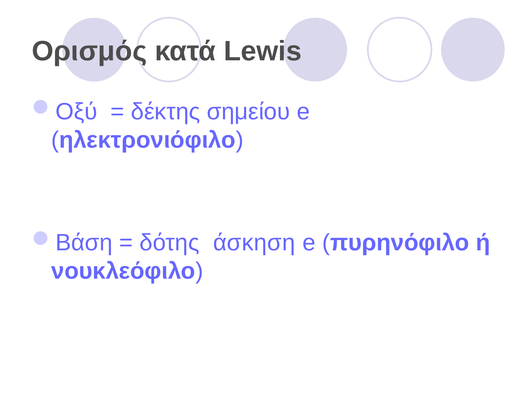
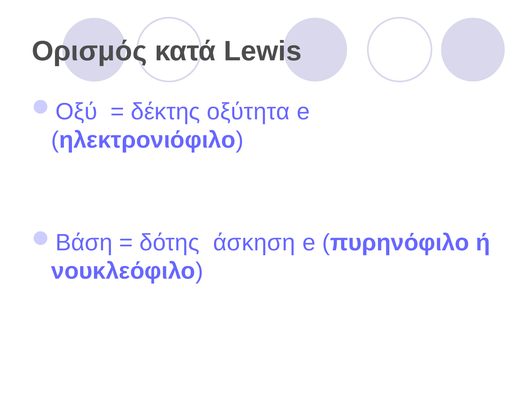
σημείου: σημείου -> οξύτητα (248, 112)
